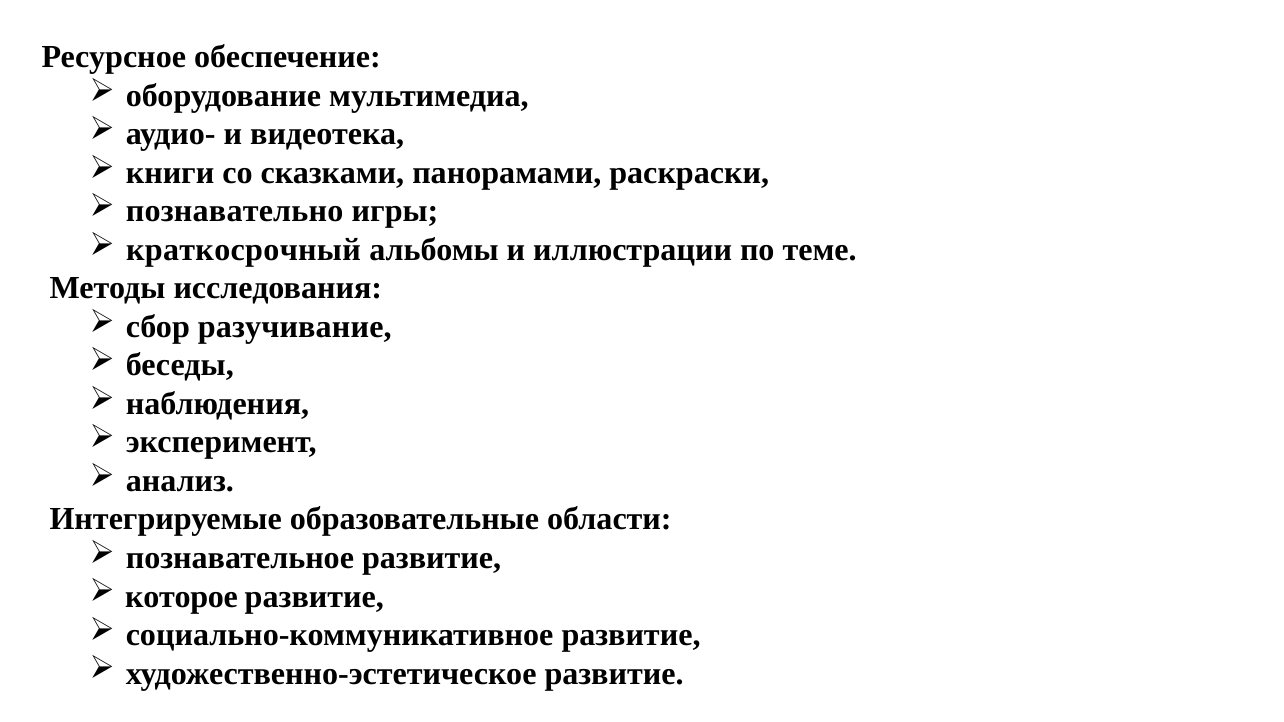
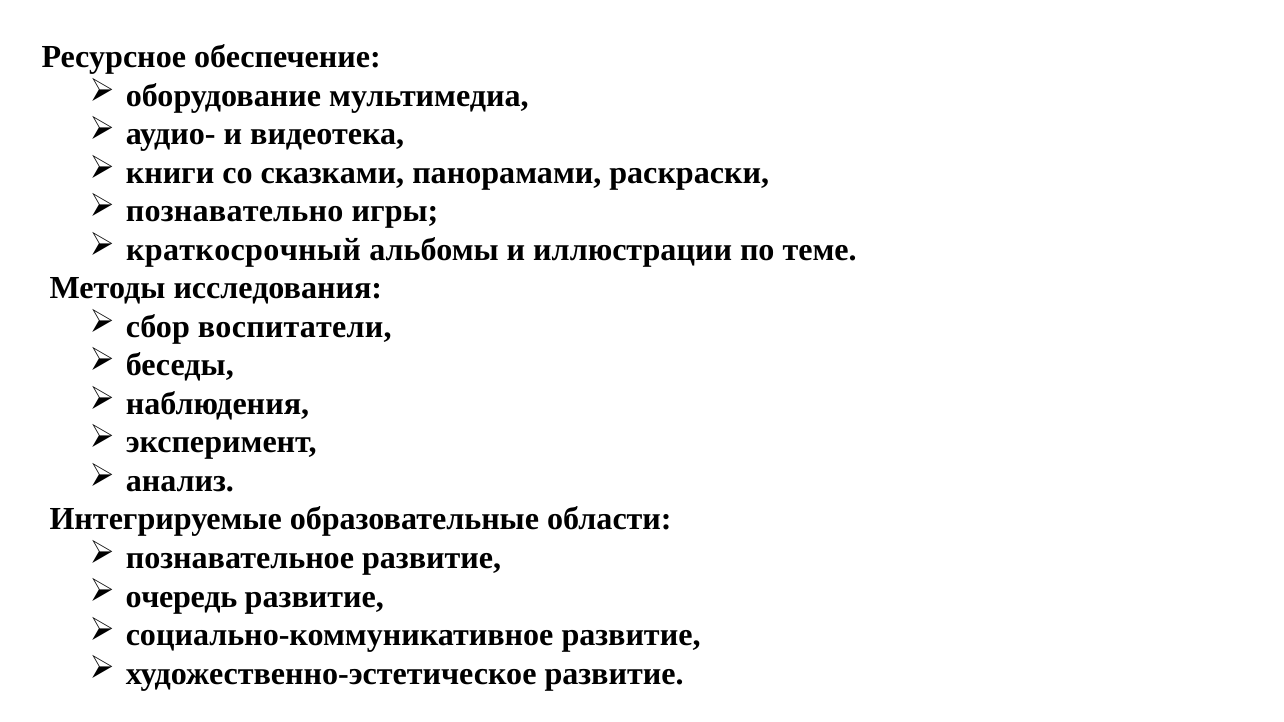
разучивание: разучивание -> воспитатели (295, 327)
которое: которое -> очередь (181, 597)
